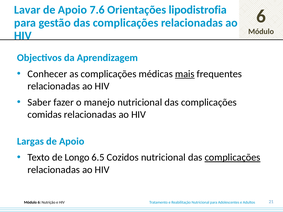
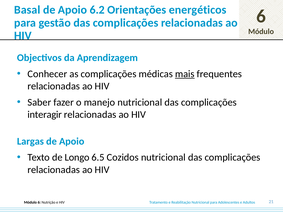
Lavar: Lavar -> Basal (27, 10)
7.6: 7.6 -> 6.2 (97, 10)
lipodistrofia: lipodistrofia -> energéticos (198, 10)
comidas: comidas -> interagir (45, 115)
complicações underline: present -> none (232, 158)
